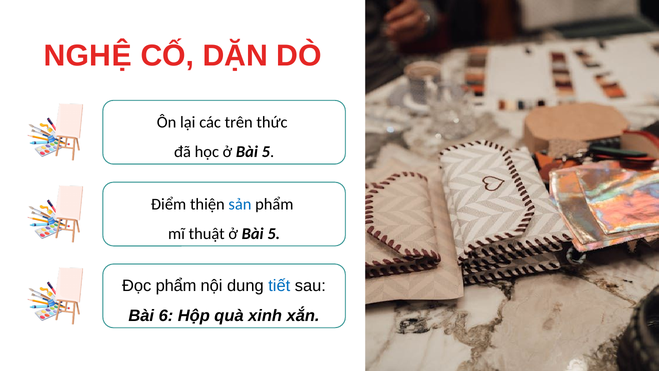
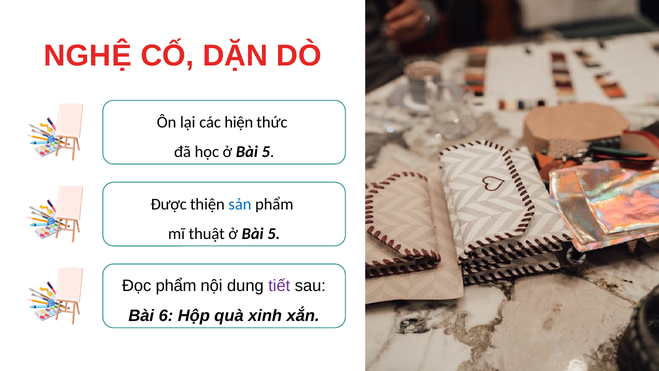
trên: trên -> hiện (239, 122)
Điểm: Điểm -> Được (169, 204)
tiết colour: blue -> purple (279, 286)
